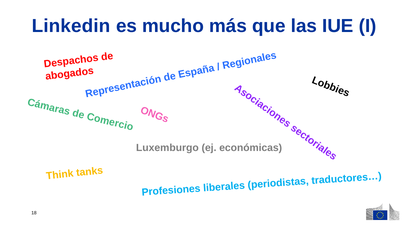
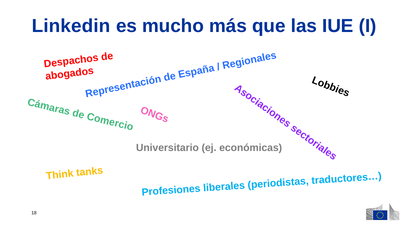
Luxemburgo: Luxemburgo -> Universitario (167, 148)
